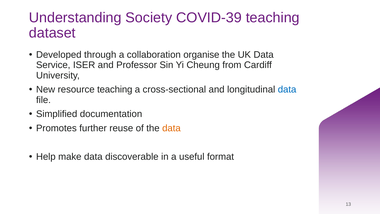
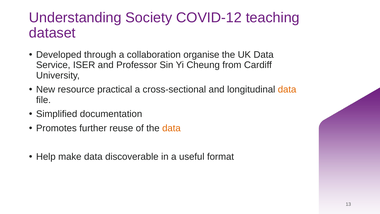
COVID-39: COVID-39 -> COVID-12 (209, 18)
resource teaching: teaching -> practical (115, 89)
data colour: blue -> orange (287, 89)
